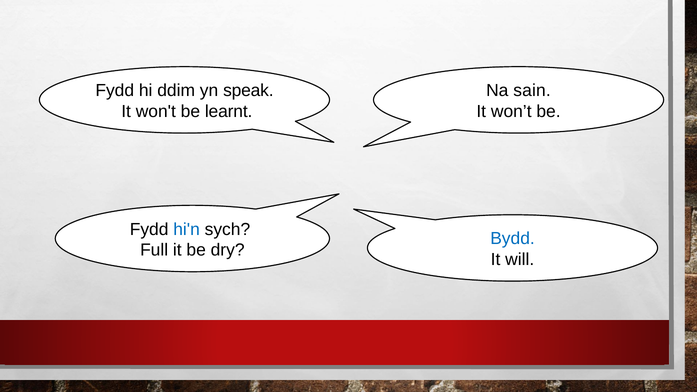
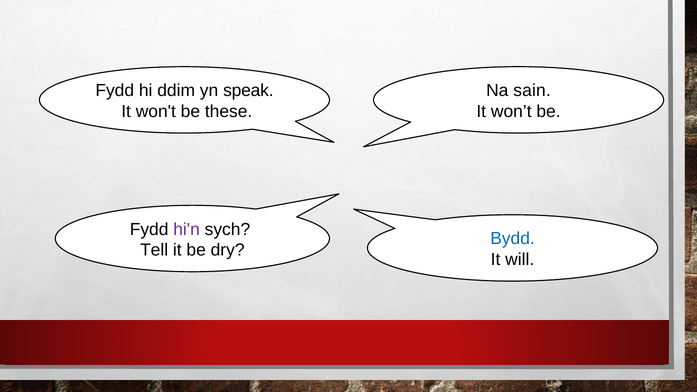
learnt: learnt -> these (229, 112)
hi'n colour: blue -> purple (187, 229)
Full: Full -> Tell (154, 250)
